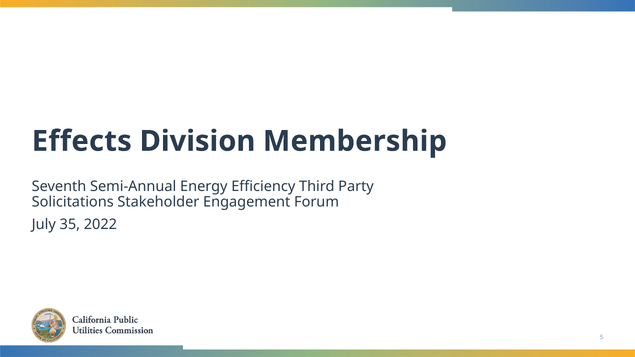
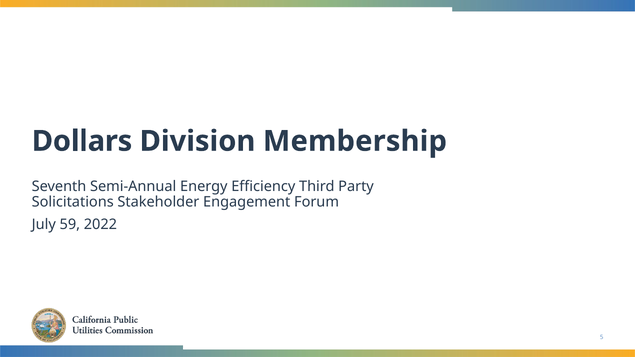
Effects: Effects -> Dollars (82, 141)
35: 35 -> 59 (70, 224)
